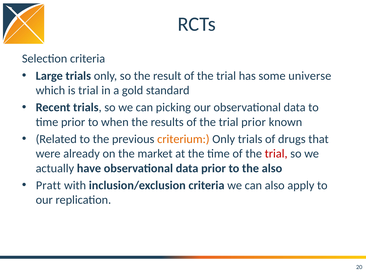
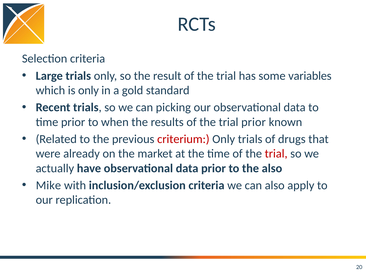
universe: universe -> variables (310, 76)
is trial: trial -> only (88, 91)
criterium colour: orange -> red (183, 139)
Pratt: Pratt -> Mike (48, 186)
